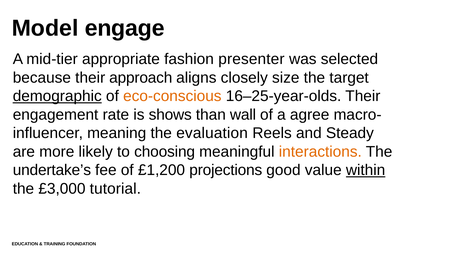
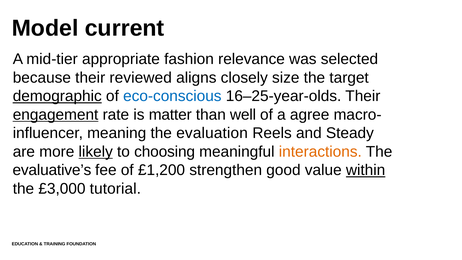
engage: engage -> current (125, 28)
presenter: presenter -> relevance (252, 59)
approach: approach -> reviewed (141, 78)
eco-conscious colour: orange -> blue (172, 96)
engagement underline: none -> present (56, 115)
shows: shows -> matter (170, 115)
wall: wall -> well (243, 115)
likely underline: none -> present (96, 152)
undertake’s: undertake’s -> evaluative’s (52, 170)
projections: projections -> strengthen (226, 170)
